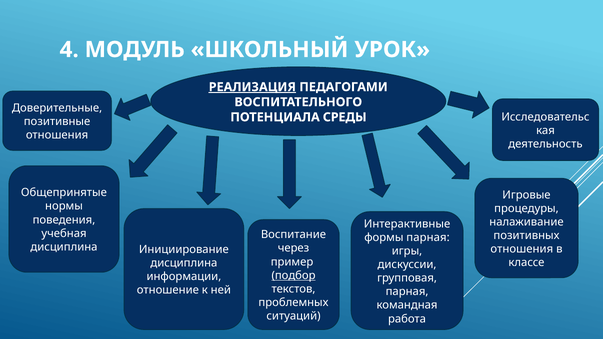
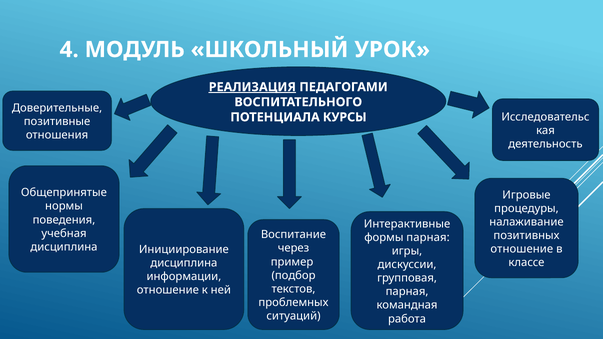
СРЕДЫ: СРЕДЫ -> КУРСЫ (345, 117)
отношения: отношения -> отношение (522, 249)
подбор underline: present -> none (294, 276)
